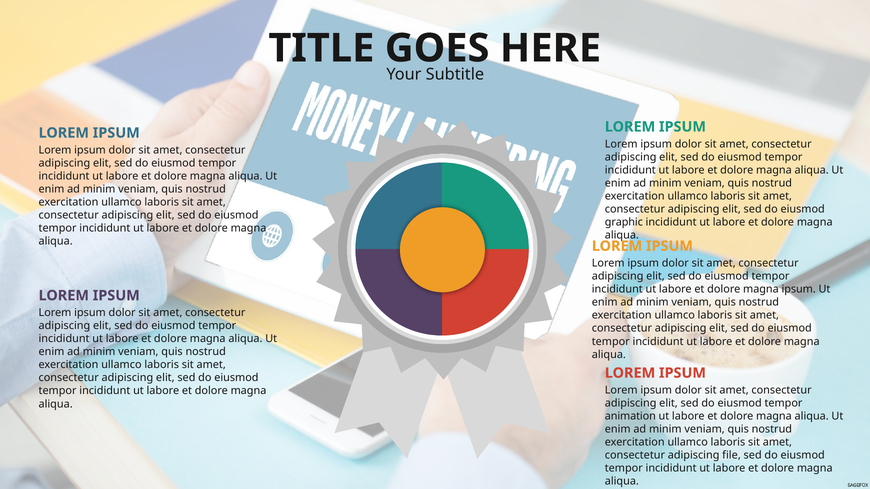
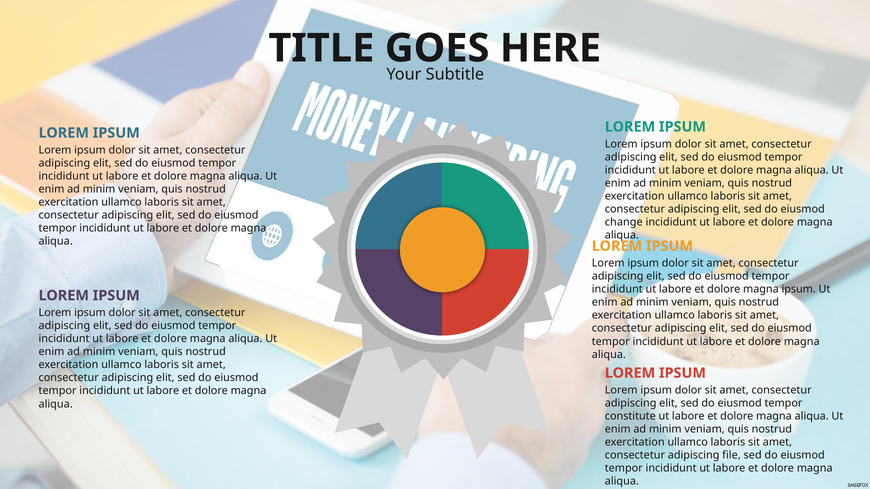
graphic: graphic -> change (624, 222)
animation: animation -> constitute (630, 417)
